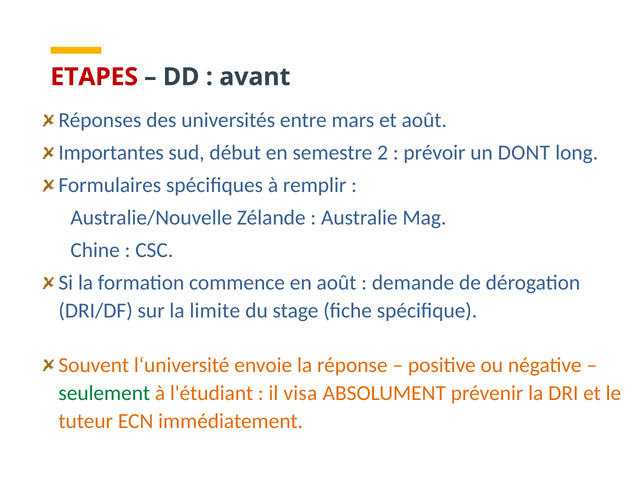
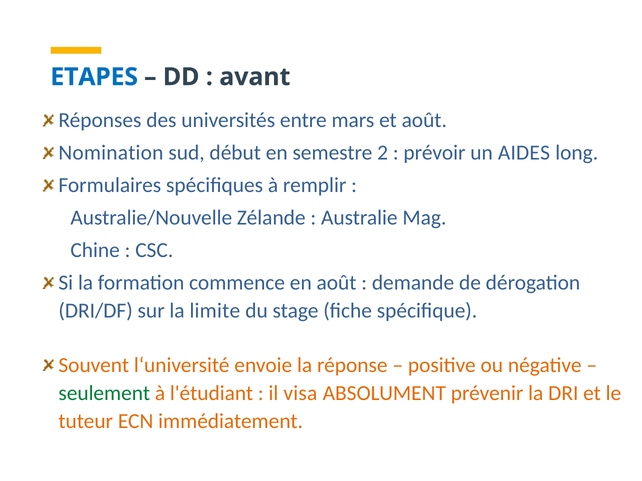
ETAPES colour: red -> blue (94, 77)
Importantes: Importantes -> Nomination (111, 153)
DONT: DONT -> AIDES (524, 153)
